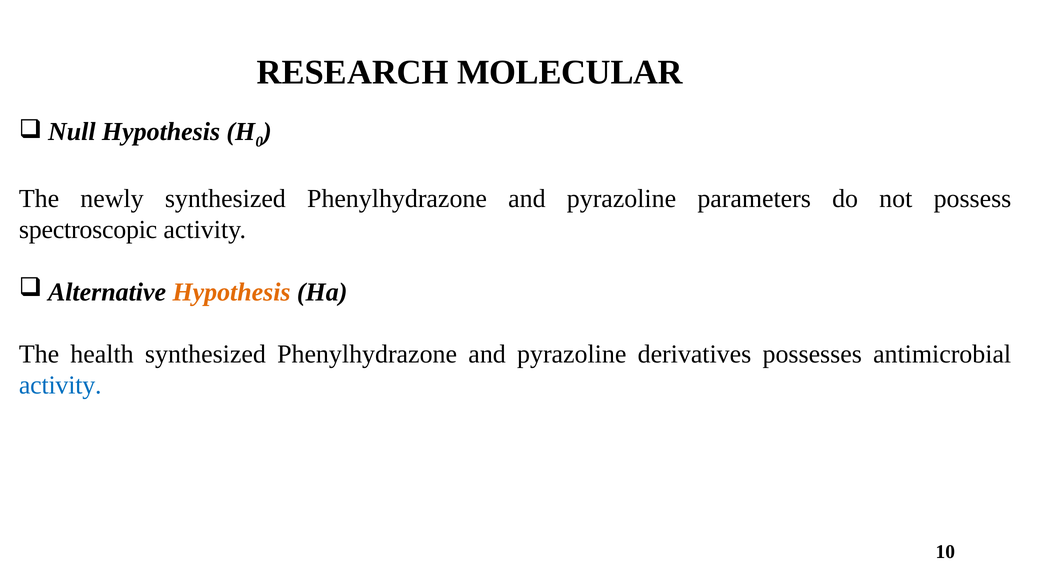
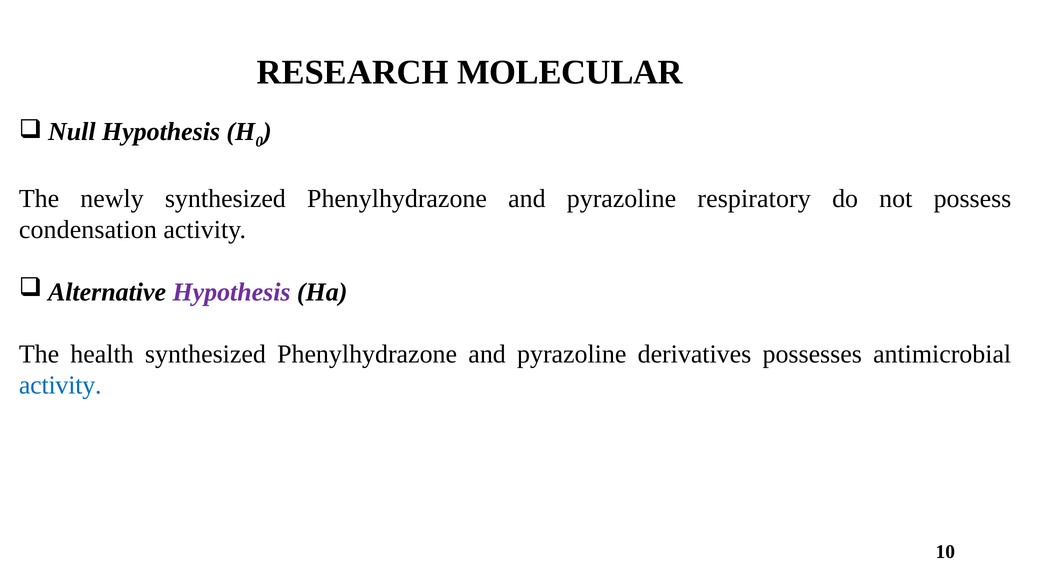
parameters: parameters -> respiratory (754, 198)
spectroscopic: spectroscopic -> condensation (88, 229)
Hypothesis colour: orange -> purple (232, 292)
